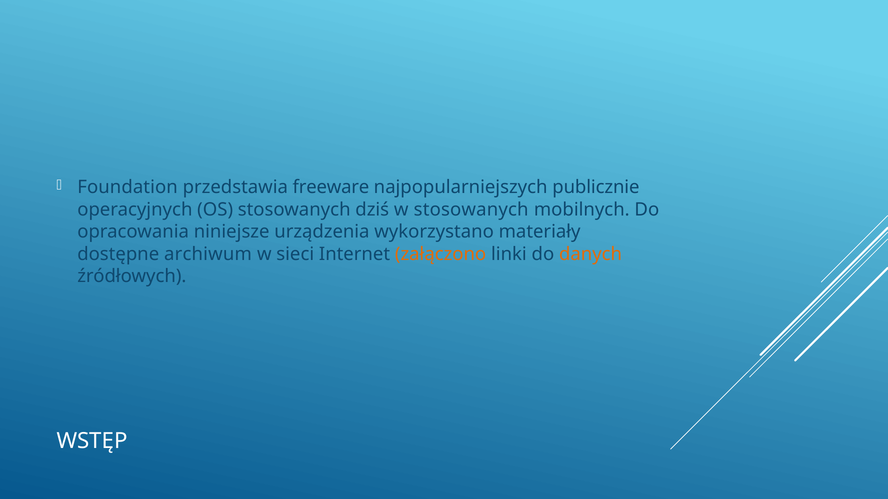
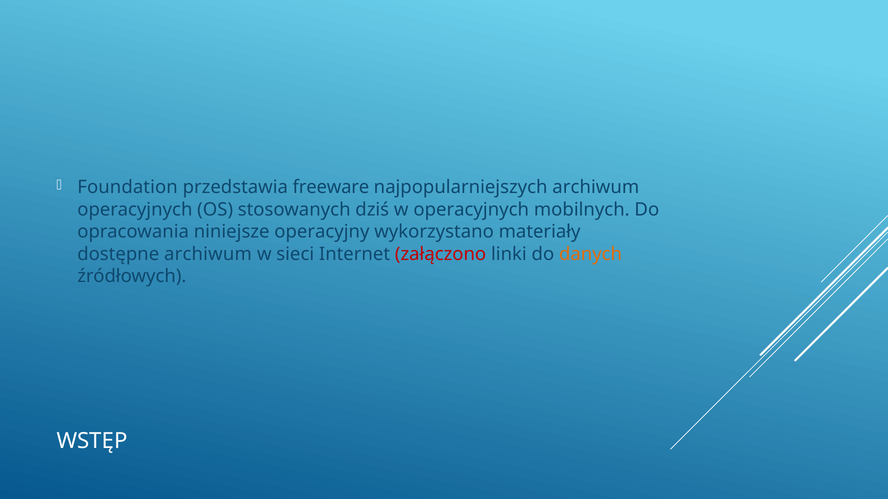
najpopularniejszych publicznie: publicznie -> archiwum (596, 188)
w stosowanych: stosowanych -> operacyjnych (471, 210)
urządzenia: urządzenia -> operacyjny (322, 232)
załączono colour: orange -> red (441, 254)
